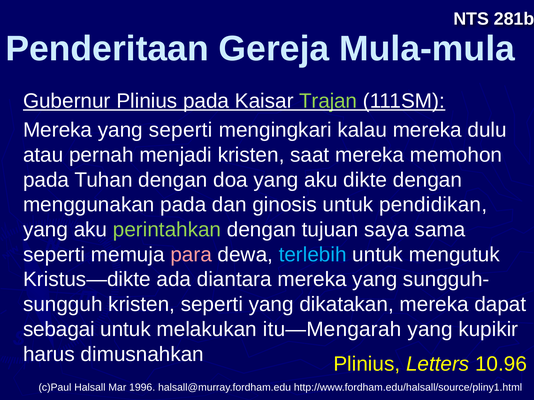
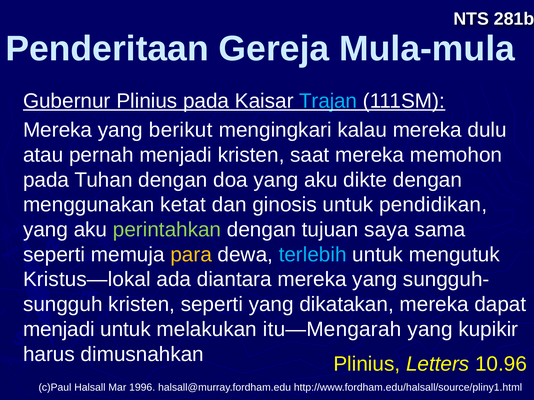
Trajan colour: light green -> light blue (328, 101)
yang seperti: seperti -> berikut (181, 130)
menggunakan pada: pada -> ketat (183, 205)
para colour: pink -> yellow (191, 255)
Kristus—dikte: Kristus—dikte -> Kristus—lokal (87, 280)
sebagai: sebagai -> menjadi (59, 330)
